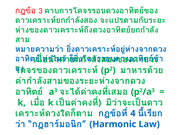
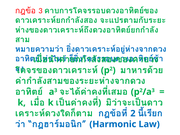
4: 4 -> 2 (133, 113)
